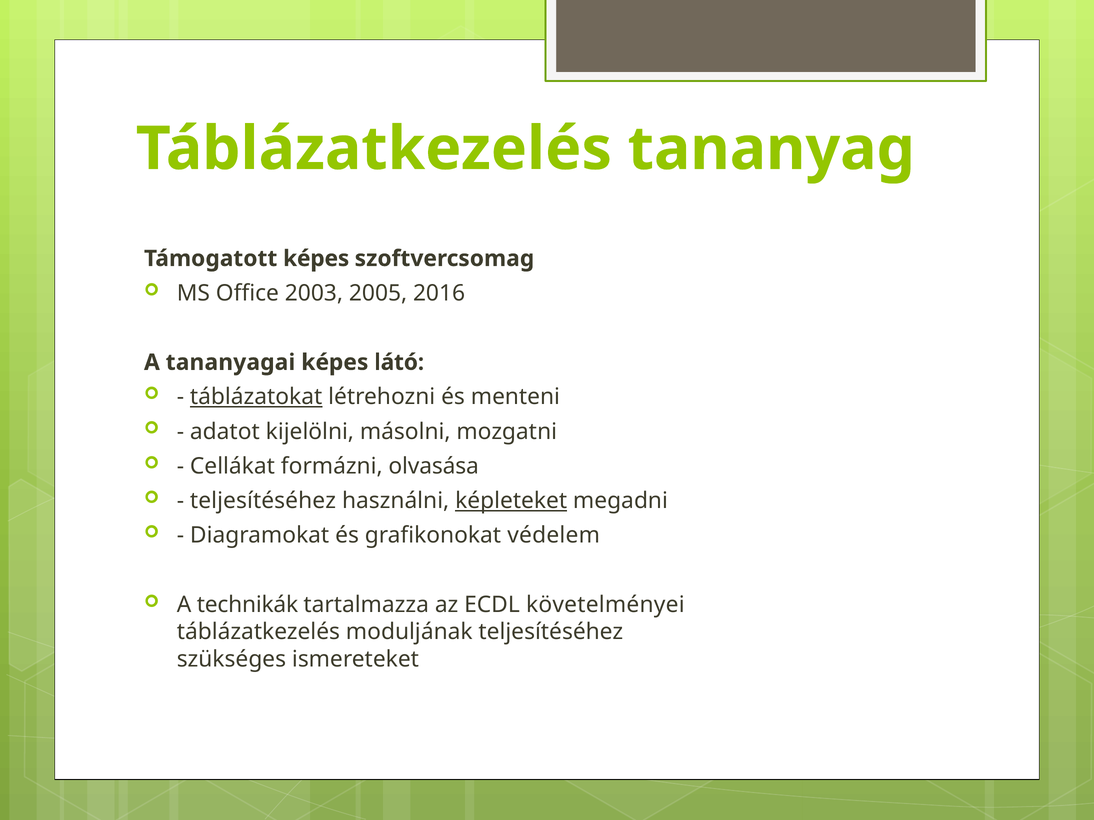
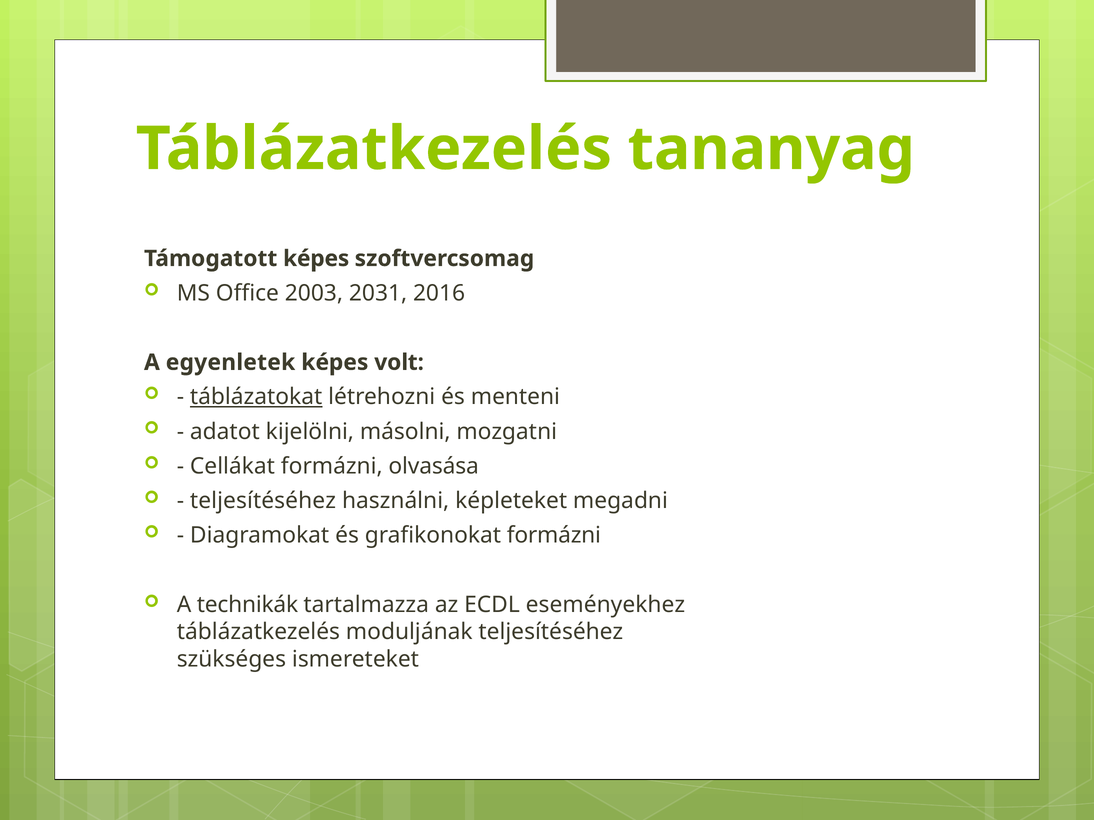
2005: 2005 -> 2031 (378, 293)
tananyagai: tananyagai -> egyenletek (230, 363)
látó: látó -> volt (399, 363)
képleteket underline: present -> none (511, 501)
grafikonokat védelem: védelem -> formázni (554, 536)
követelményei: követelményei -> eseményekhez (605, 605)
